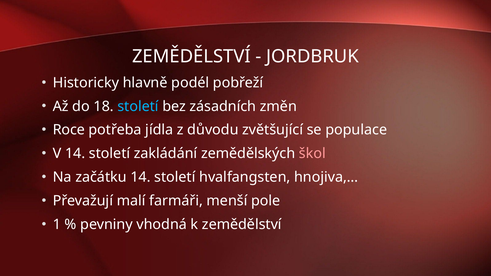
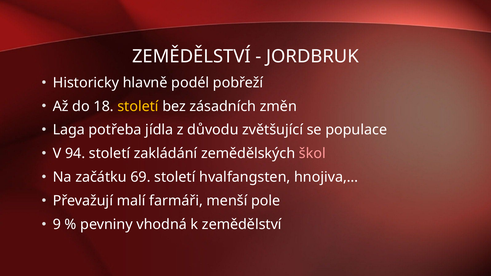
století colour: light blue -> yellow (138, 106)
Roce: Roce -> Laga (69, 130)
V 14: 14 -> 94 (75, 154)
začátku 14: 14 -> 69 (140, 177)
1: 1 -> 9 (57, 225)
